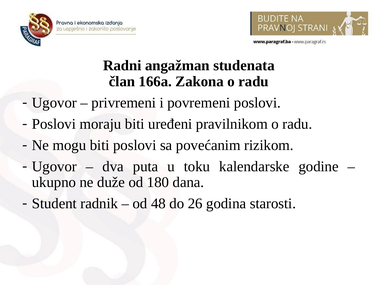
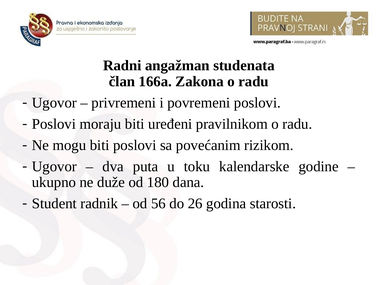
48: 48 -> 56 (158, 203)
